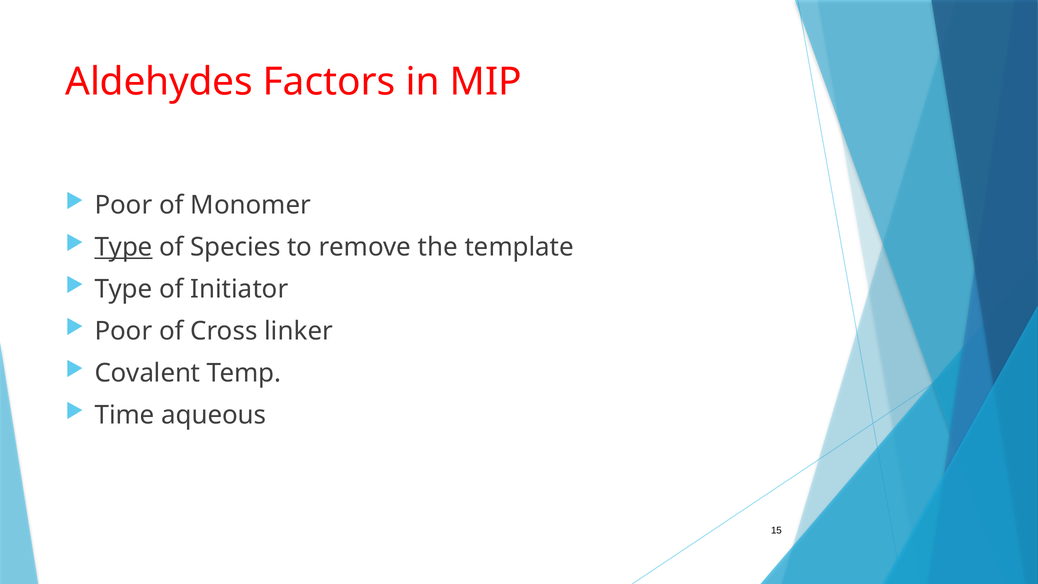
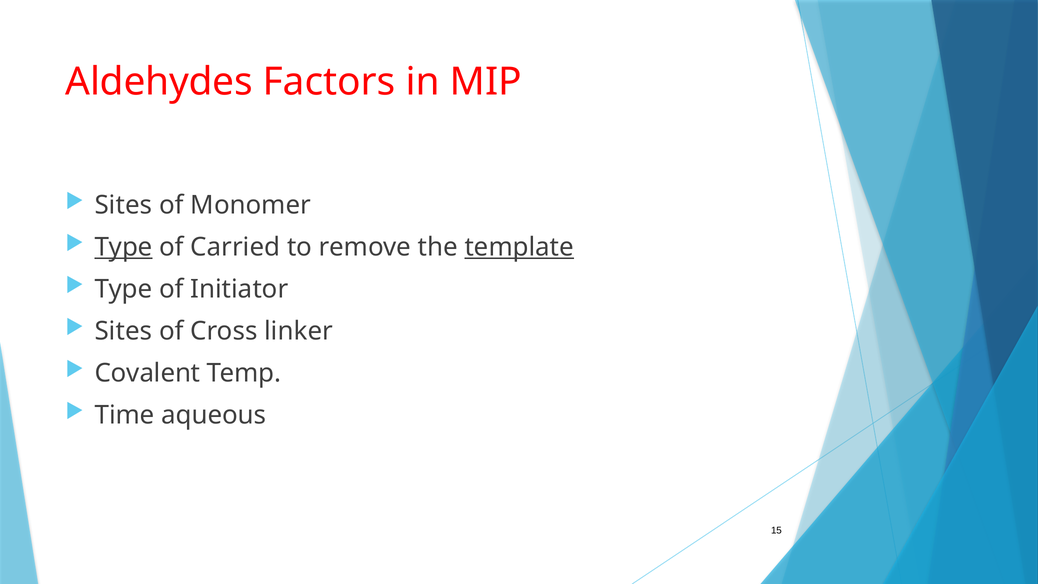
Poor: Poor -> Sites (123, 205)
Species: Species -> Carried (235, 247)
template underline: none -> present (519, 247)
Poor: Poor -> Sites (123, 331)
